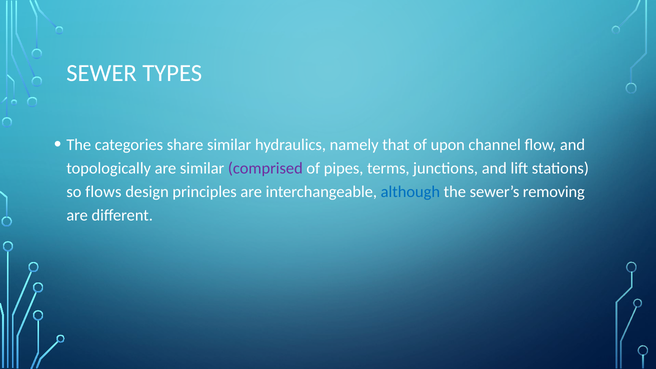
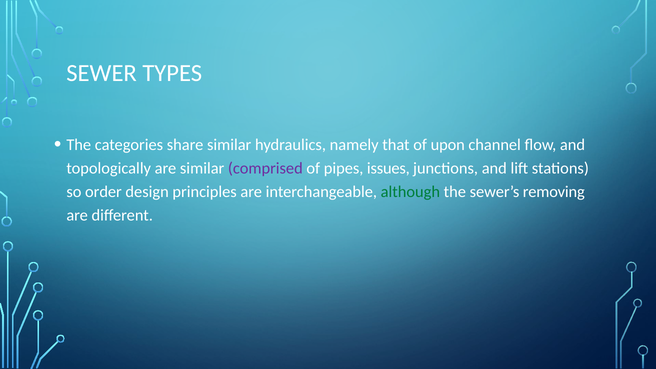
terms: terms -> issues (388, 168)
flows: flows -> order (103, 192)
although colour: blue -> green (410, 192)
